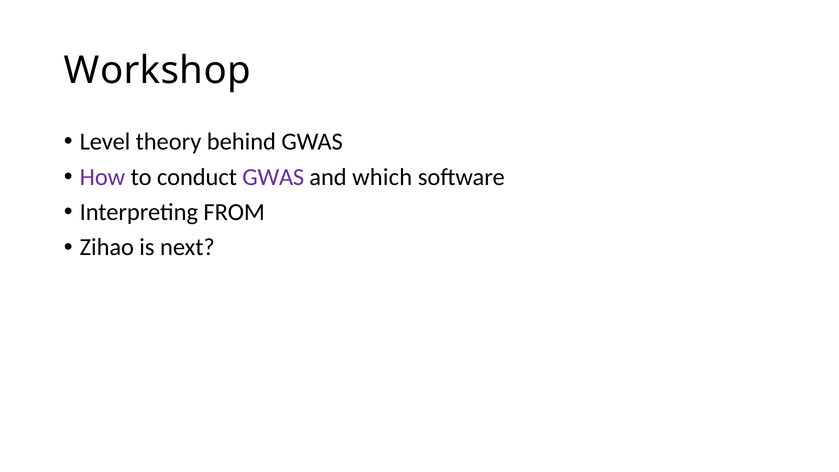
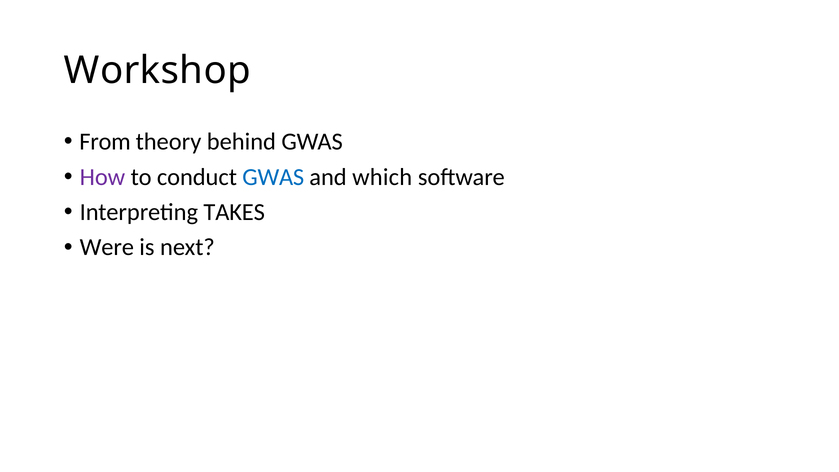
Level: Level -> From (105, 142)
GWAS colour: purple -> blue (273, 177)
FROM: FROM -> TAKES (234, 212)
Zihao: Zihao -> Were (107, 247)
